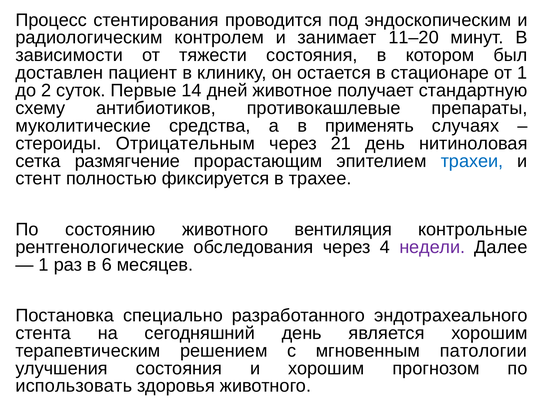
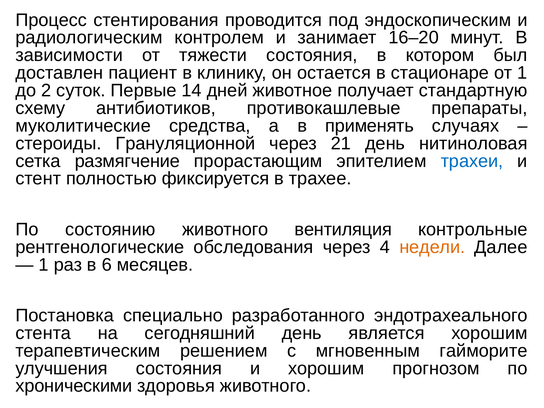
11–20: 11–20 -> 16–20 (414, 38)
Отрицательным: Отрицательным -> Грануляционной (185, 143)
недели colour: purple -> orange (432, 247)
патологии: патологии -> гайморите (484, 351)
использовать: использовать -> хроническими (74, 386)
